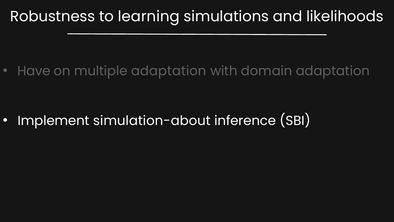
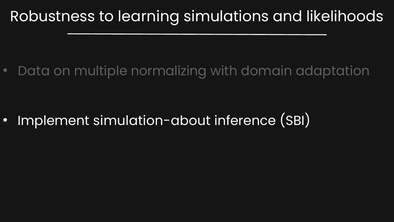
Have: Have -> Data (34, 71)
multiple adaptation: adaptation -> normalizing (169, 71)
